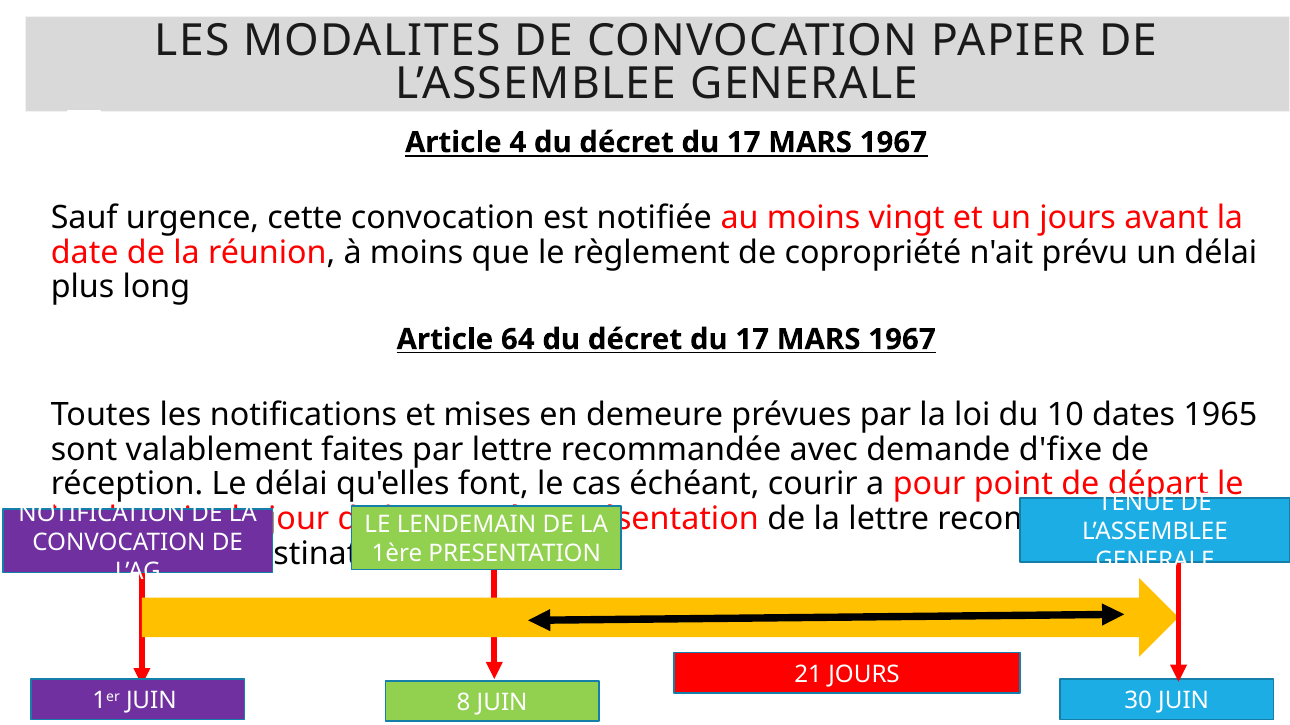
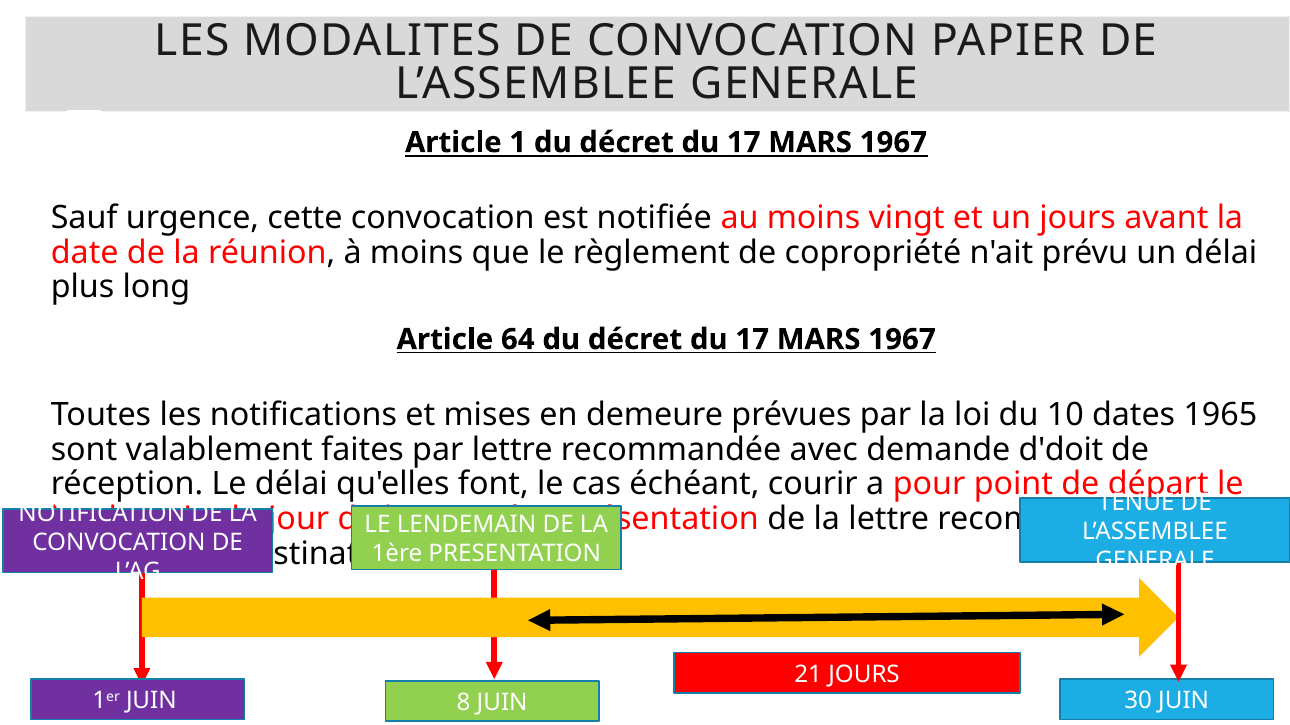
4: 4 -> 1 (518, 143)
d'fixe: d'fixe -> d'doit (1061, 450)
